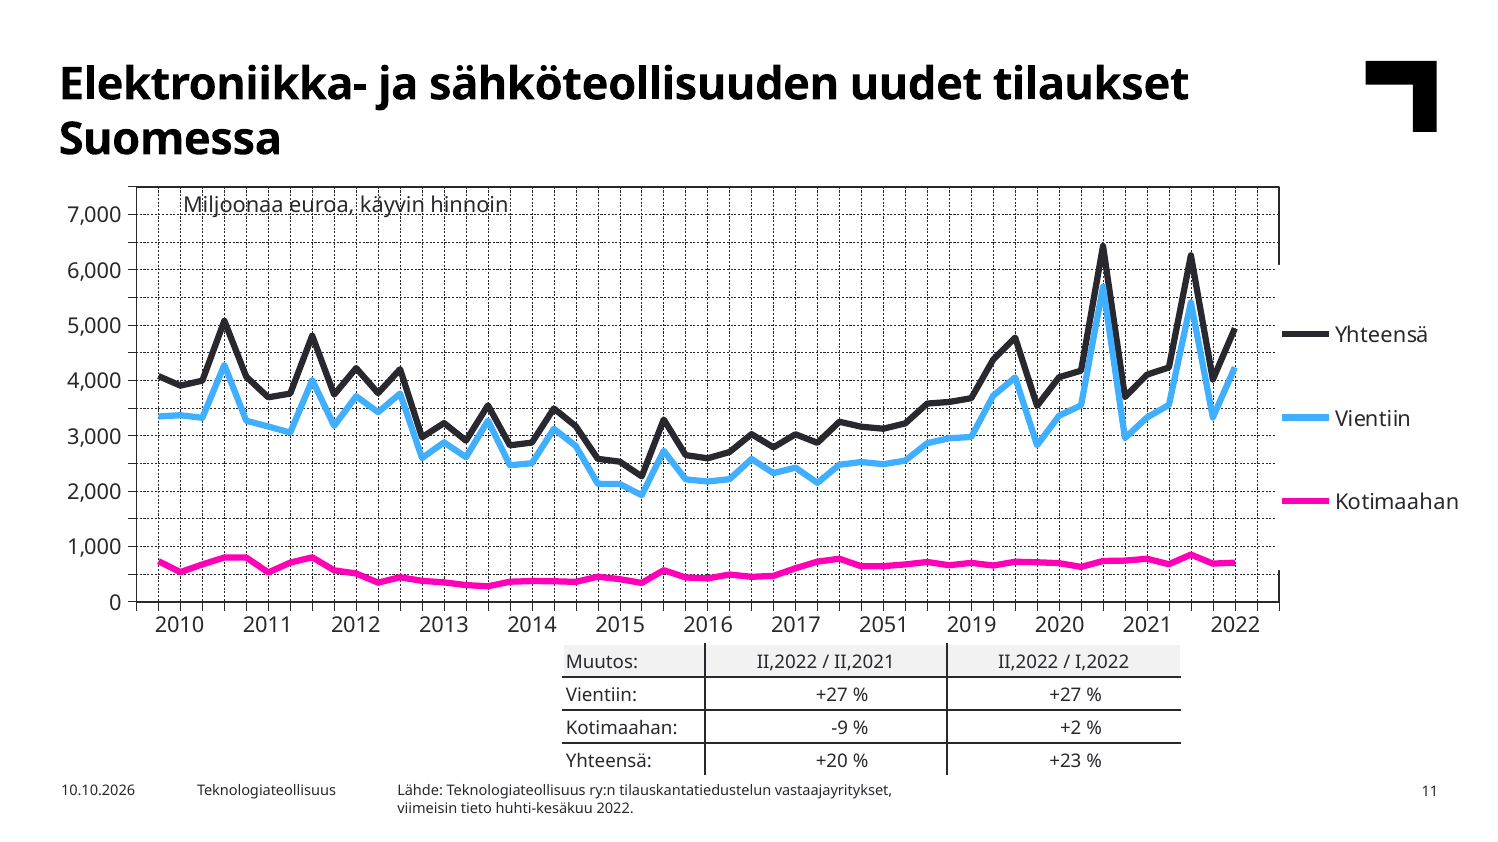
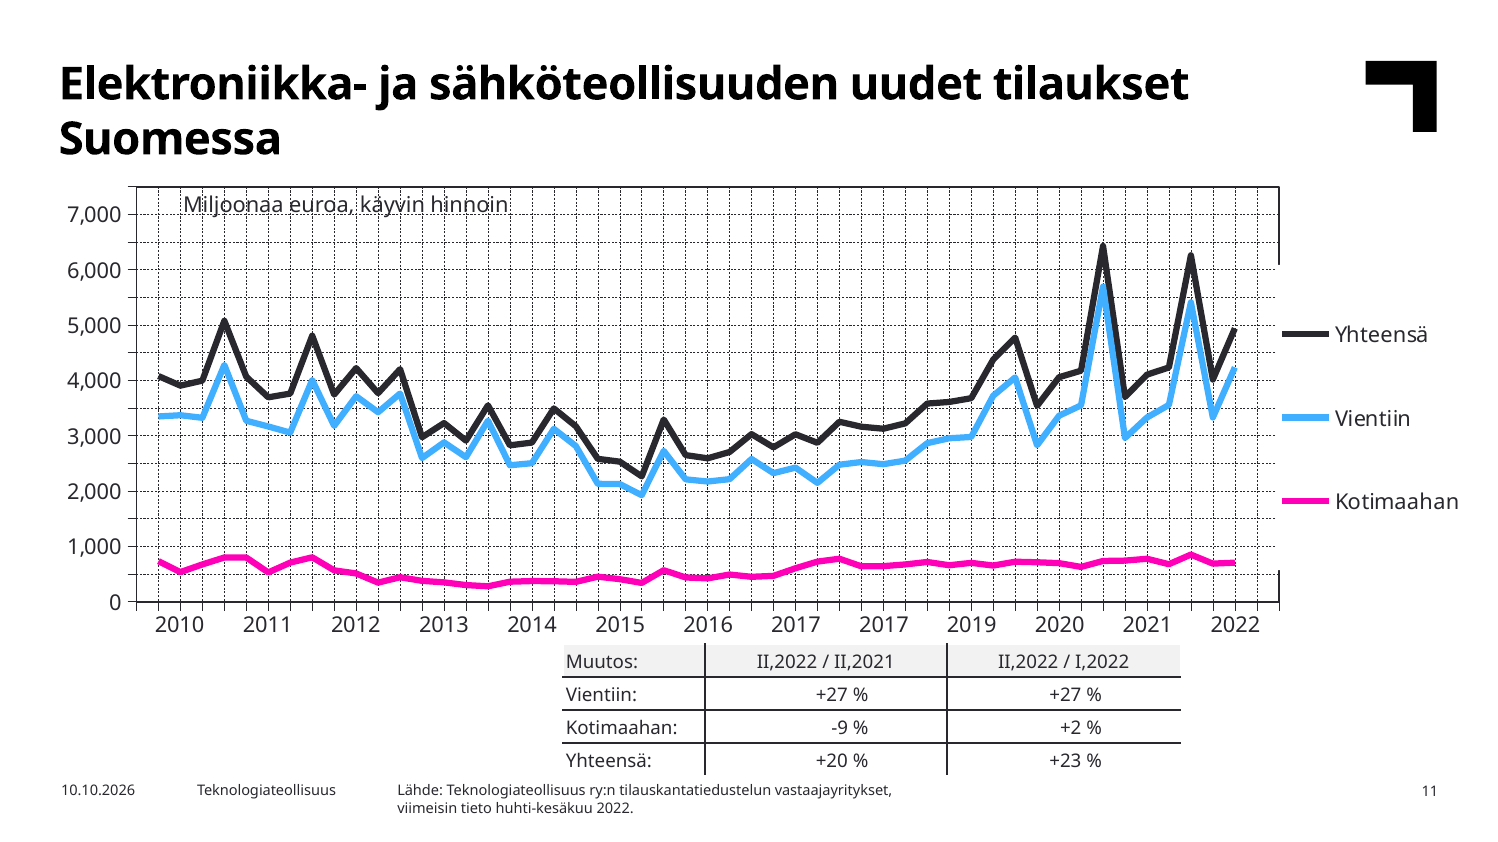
2017 2051: 2051 -> 2017 (884, 625)
